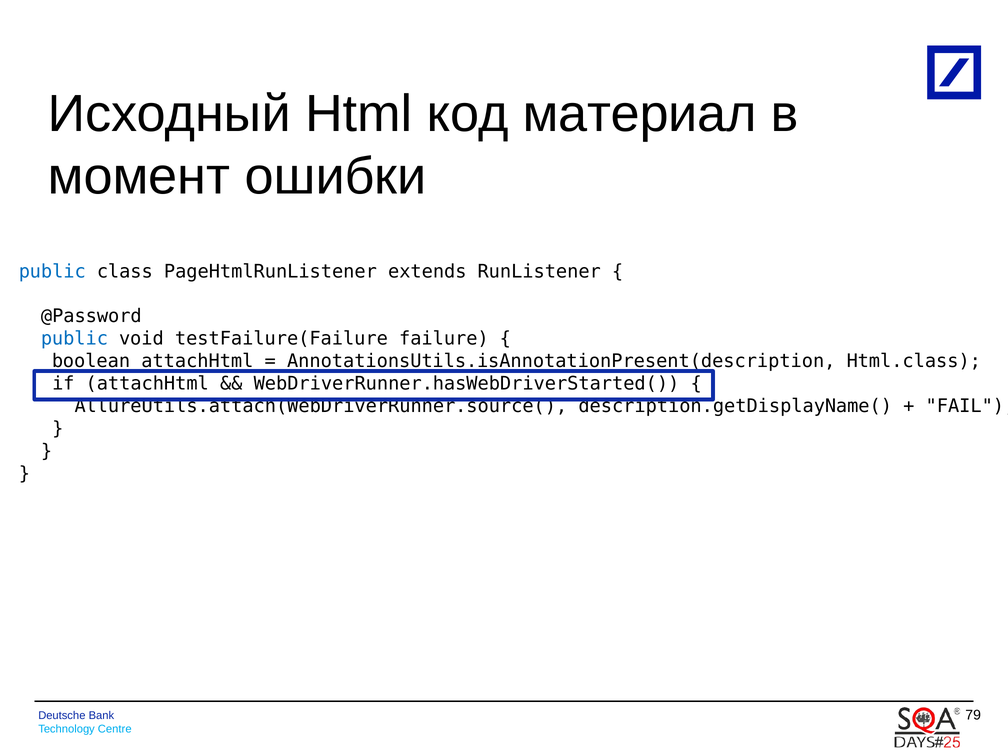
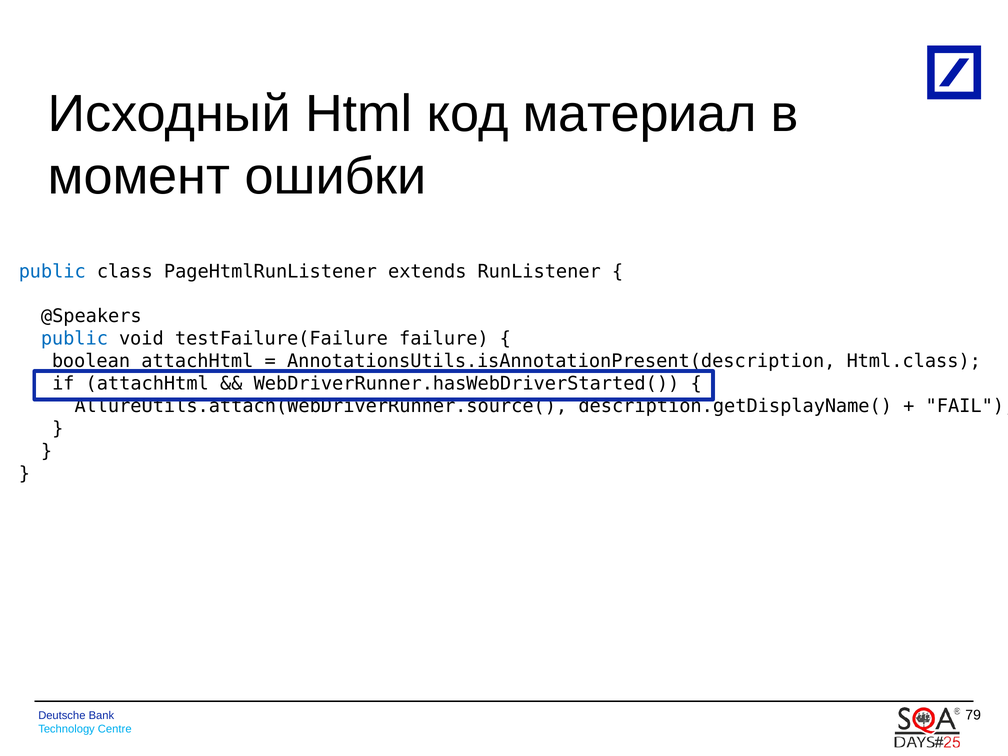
@Password: @Password -> @Speakers (91, 316)
